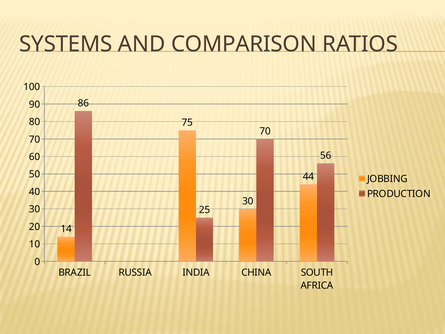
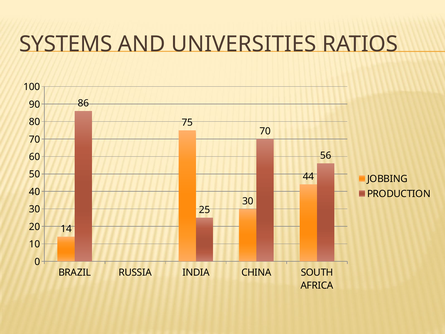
COMPARISON: COMPARISON -> UNIVERSITIES (244, 44)
